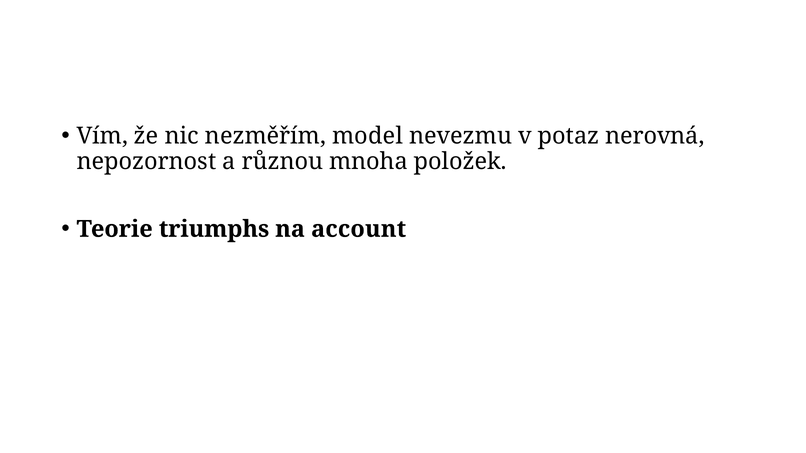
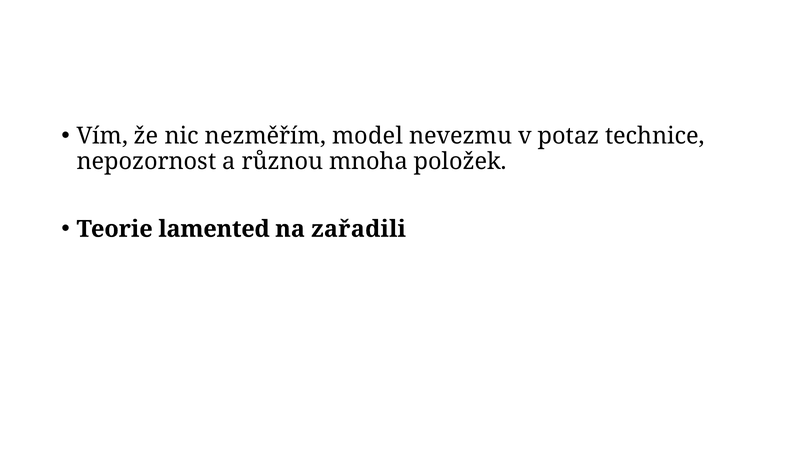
nerovná: nerovná -> technice (655, 136)
triumphs: triumphs -> lamented (214, 229)
account: account -> zařadili (359, 229)
